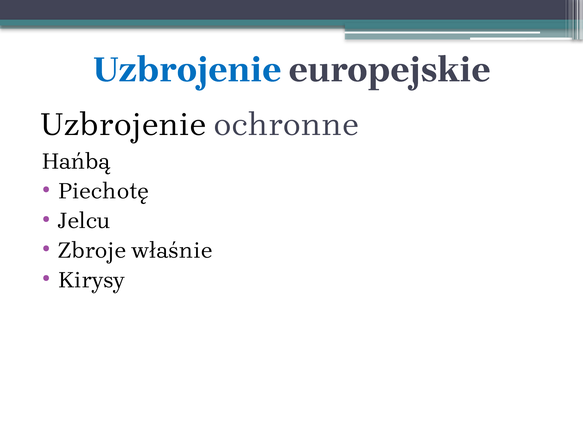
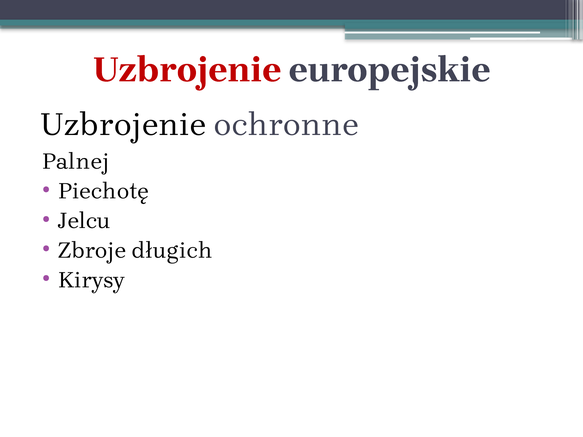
Uzbrojenie colour: blue -> red (187, 70)
Hańbą: Hańbą -> Palnej (76, 161)
właśnie: właśnie -> długich (172, 250)
